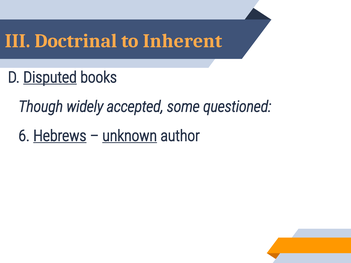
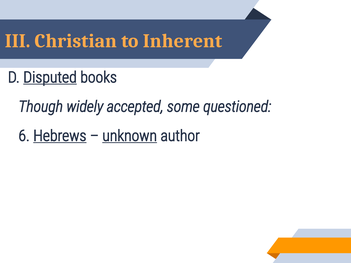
Doctrinal: Doctrinal -> Christian (76, 41)
